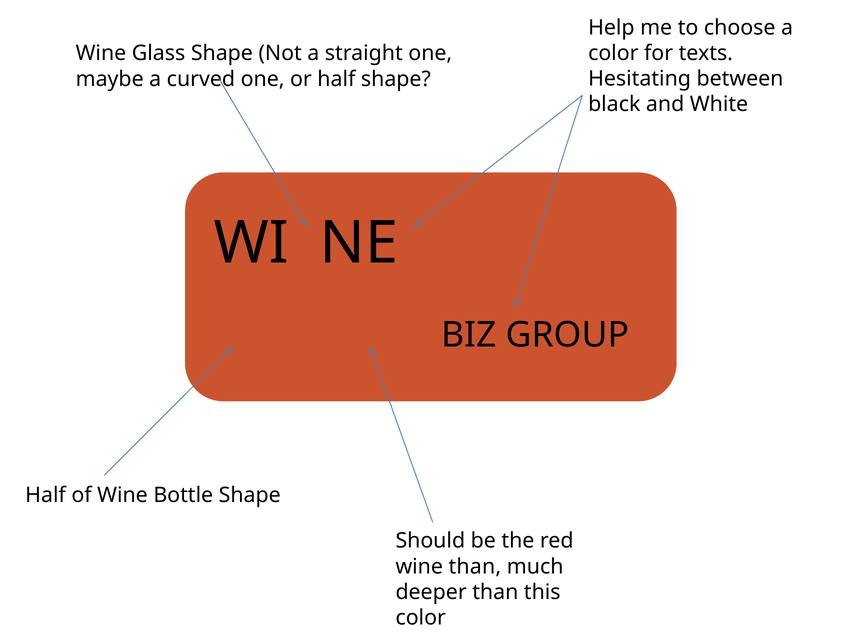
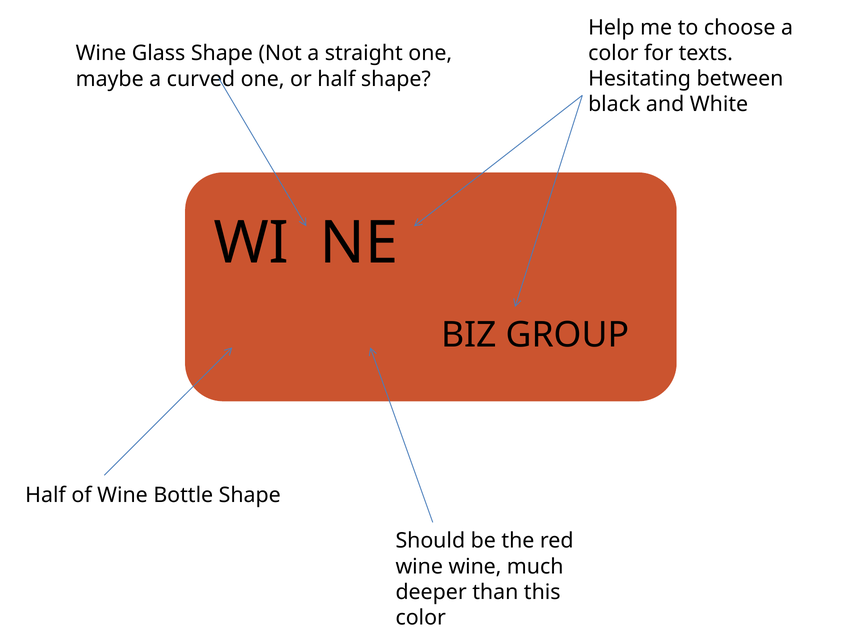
wine than: than -> wine (475, 567)
